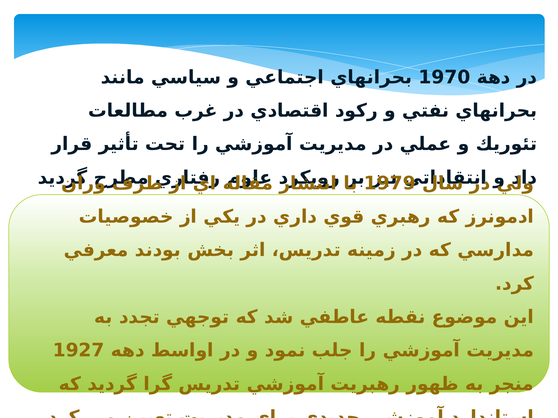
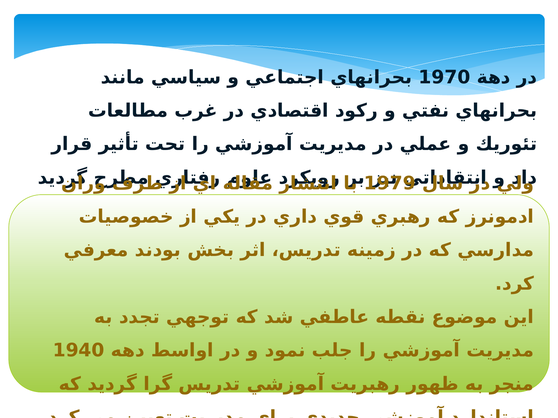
1927: 1927 -> 1940 (79, 351)
